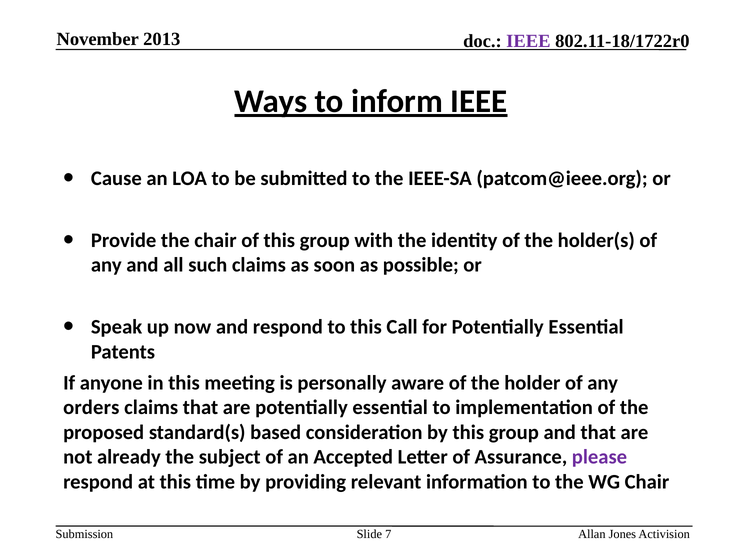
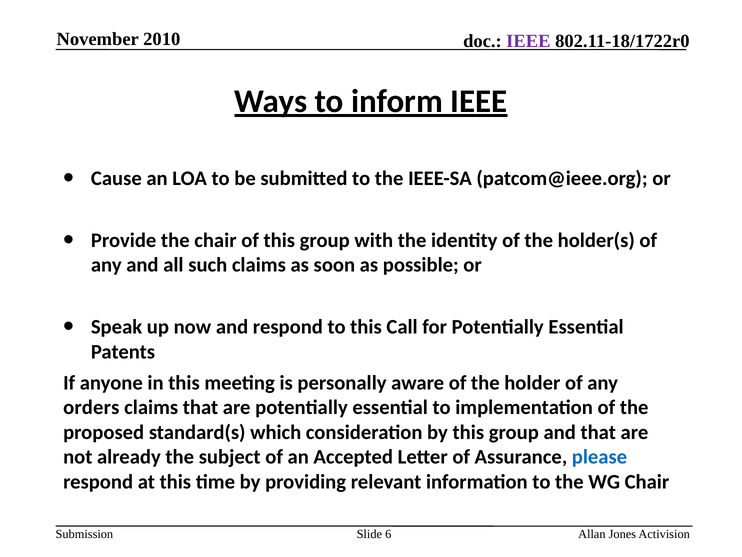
2013: 2013 -> 2010 (162, 39)
based: based -> which (276, 432)
please colour: purple -> blue (599, 457)
7: 7 -> 6 (388, 534)
